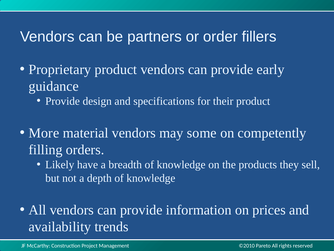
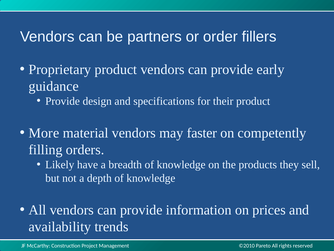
some: some -> faster (202, 133)
